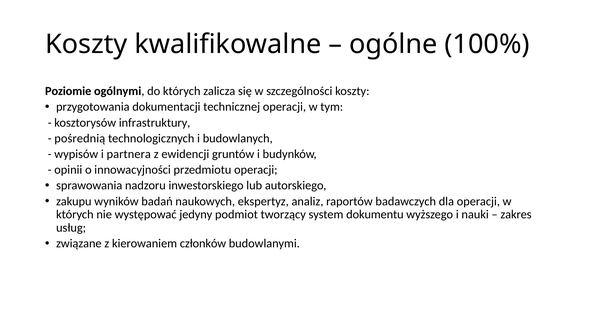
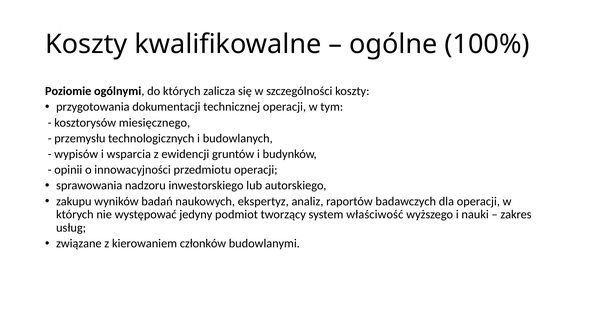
infrastruktury: infrastruktury -> miesięcznego (155, 123)
pośrednią: pośrednią -> przemysłu (80, 139)
partnera: partnera -> wsparcia (129, 154)
dokumentu: dokumentu -> właściwość (375, 215)
